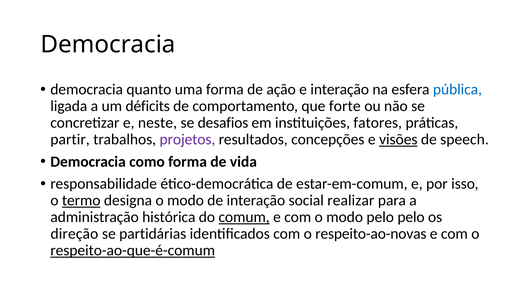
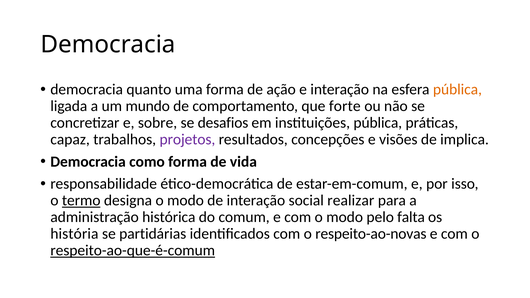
pública colour: blue -> orange (457, 90)
déficits: déficits -> mundo (148, 106)
neste: neste -> sobre (158, 123)
instituições fatores: fatores -> pública (378, 123)
partir: partir -> capaz (70, 140)
visões underline: present -> none (398, 140)
speech: speech -> implica (465, 140)
comum underline: present -> none (244, 217)
pelo pelo: pelo -> falta (411, 217)
direção: direção -> história (74, 234)
